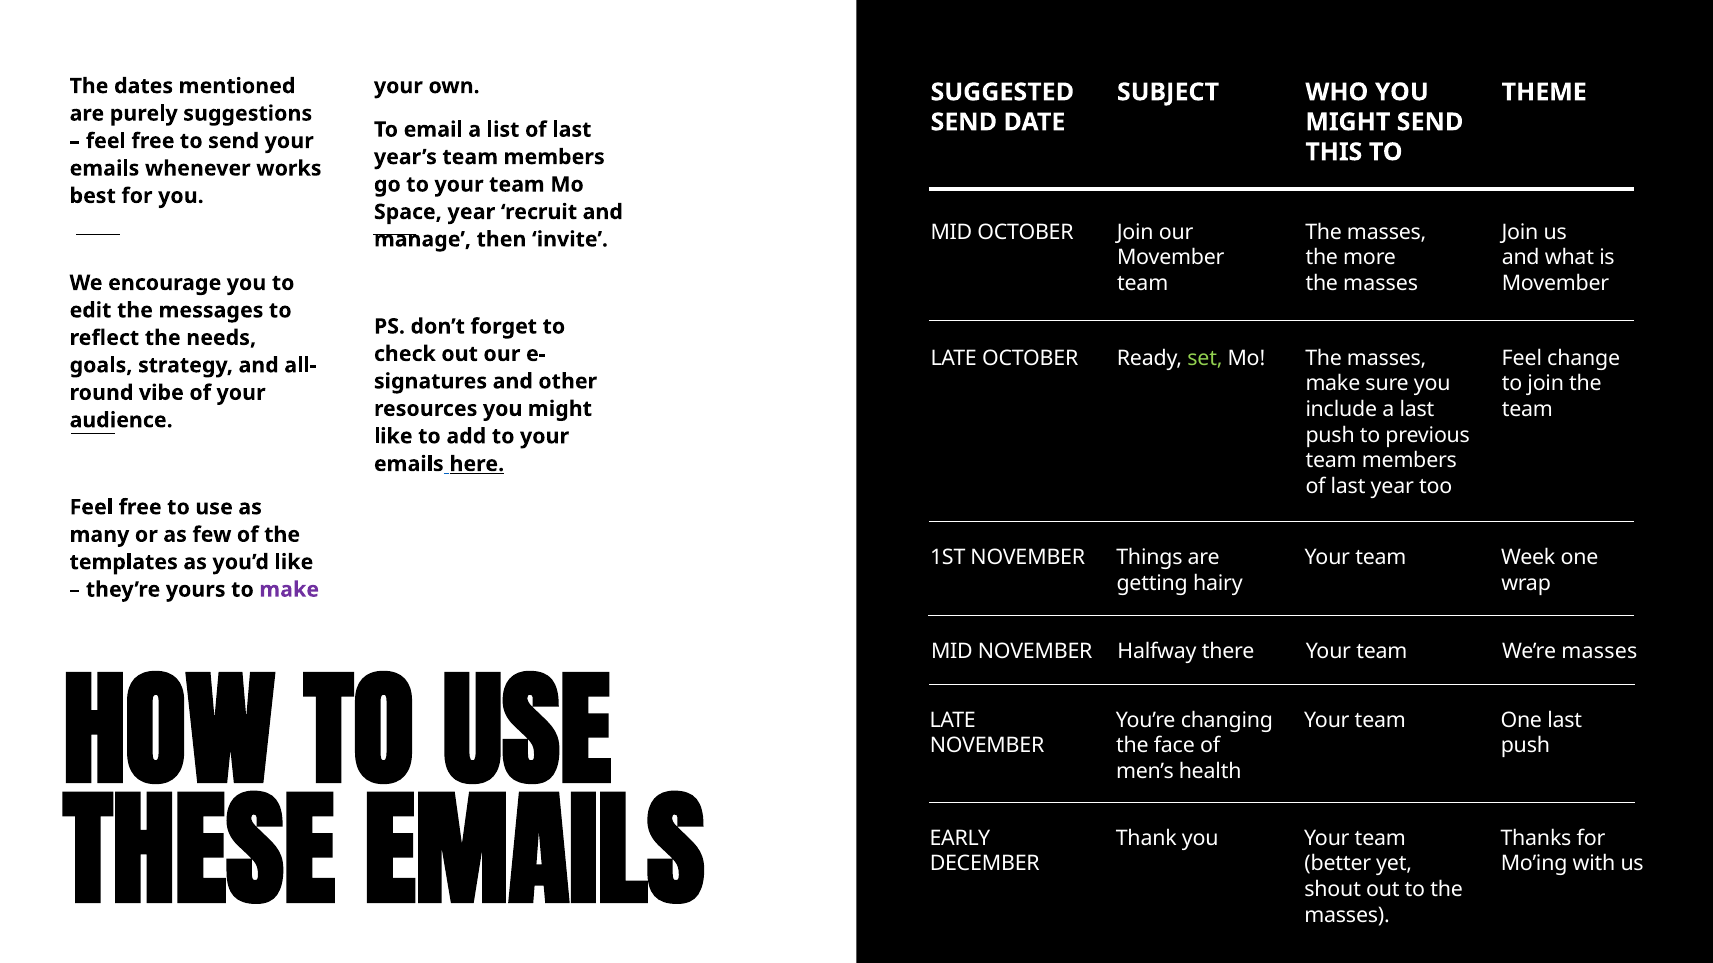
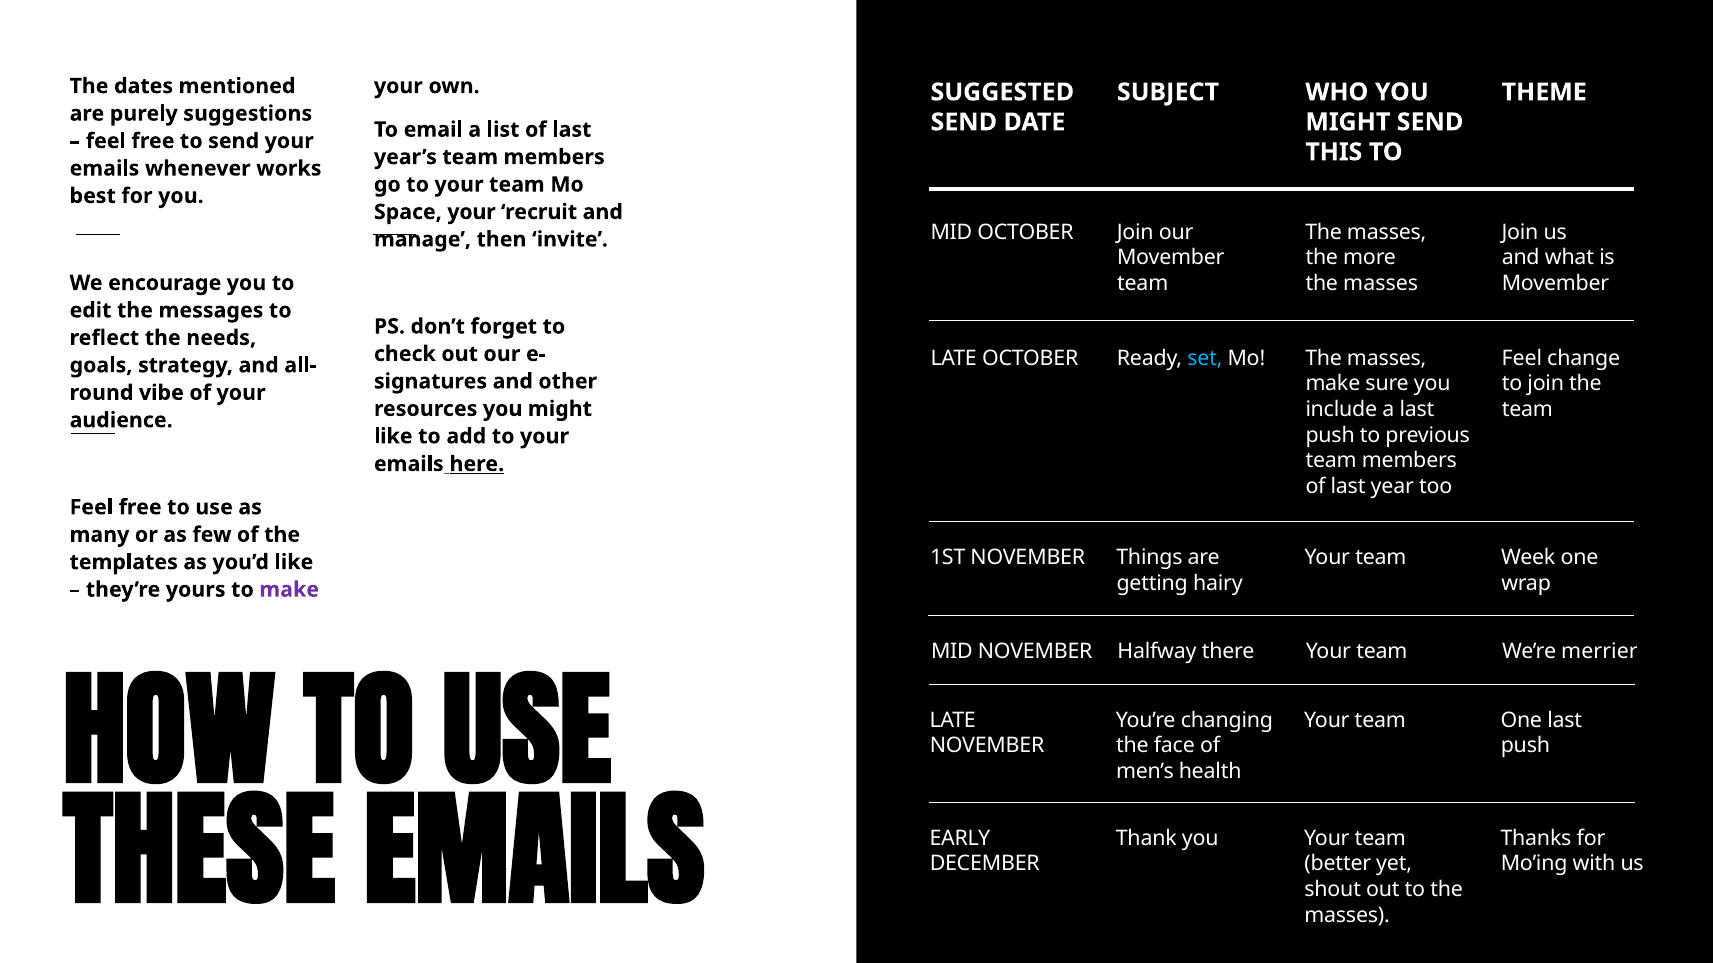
Space year: year -> your (472, 212)
set colour: light green -> light blue (1205, 358)
We’re masses: masses -> merrier (1599, 652)
